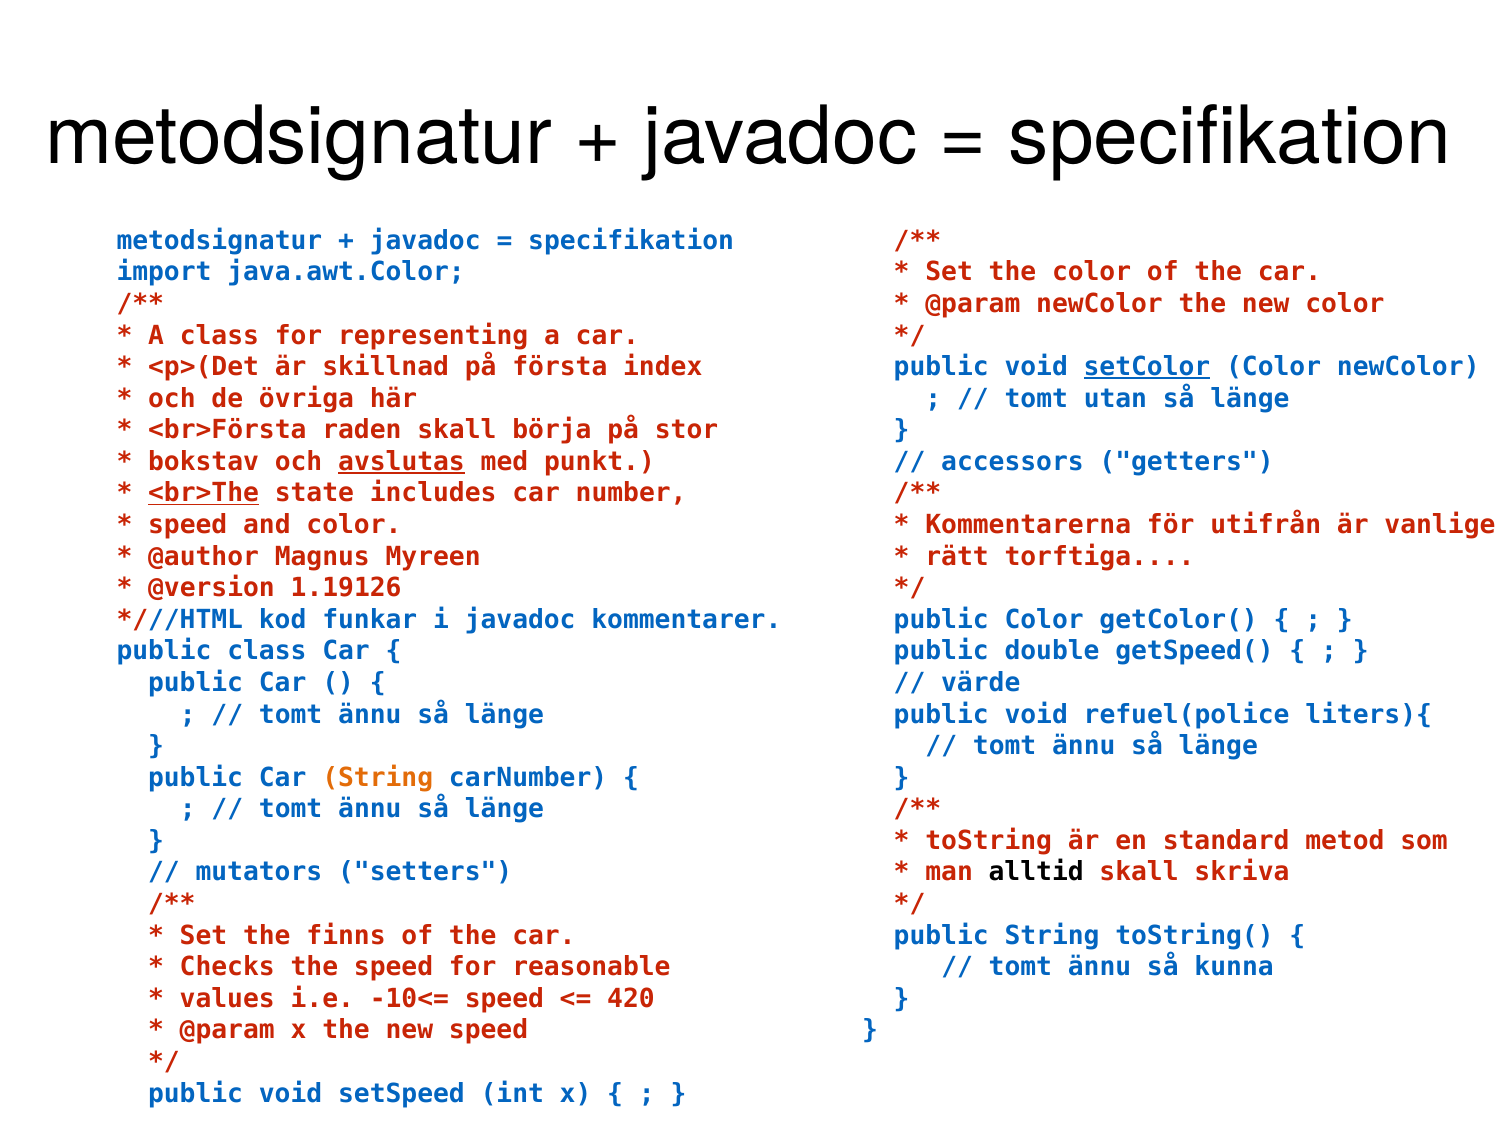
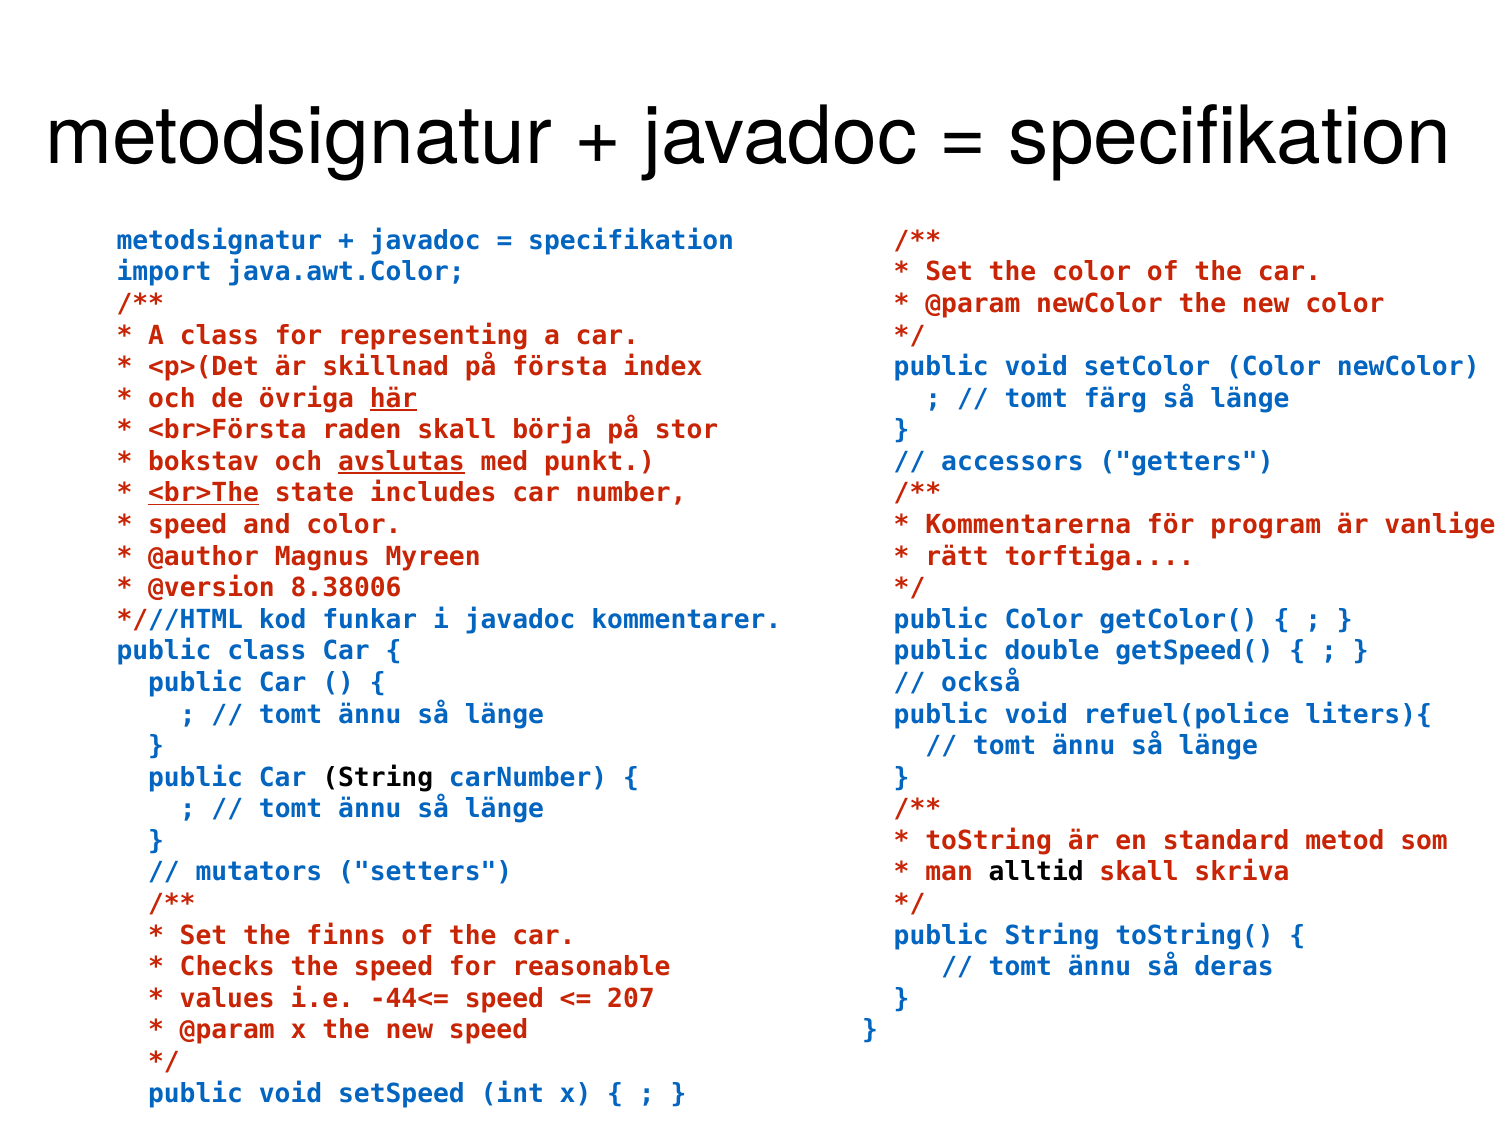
setColor underline: present -> none (1147, 367)
här underline: none -> present (394, 398)
utan: utan -> färg (1115, 398)
utifrån: utifrån -> program (1266, 525)
1.19126: 1.19126 -> 8.38006 (346, 588)
värde: värde -> också (981, 683)
String colour: orange -> black (378, 777)
kunna: kunna -> deras (1234, 967)
-10<=: -10<= -> -44<= (409, 998)
420: 420 -> 207 (631, 998)
